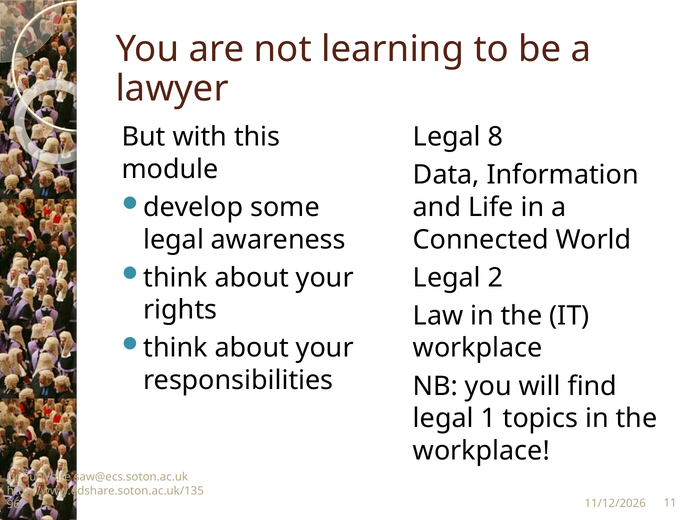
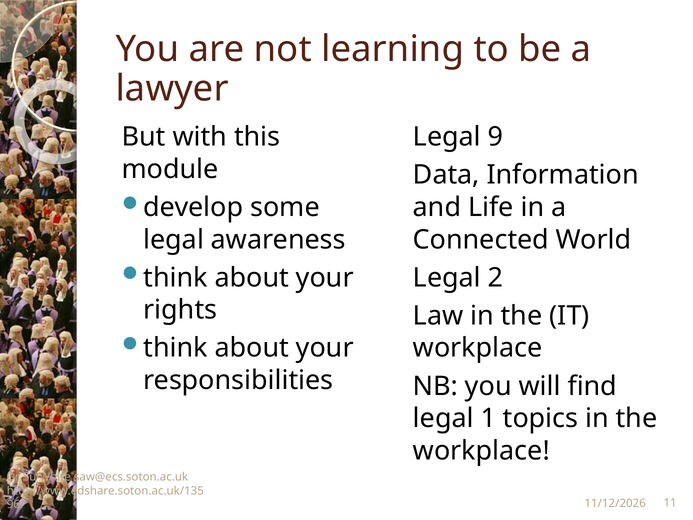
8: 8 -> 9 (495, 137)
